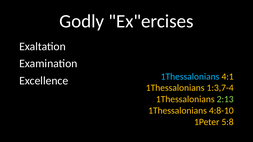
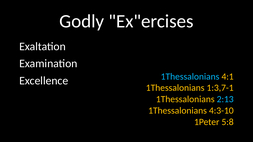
1:3,7-4: 1:3,7-4 -> 1:3,7-1 (220, 88)
2:13 colour: light green -> light blue (225, 99)
4:8-10: 4:8-10 -> 4:3-10 (221, 111)
